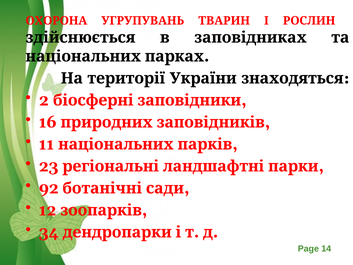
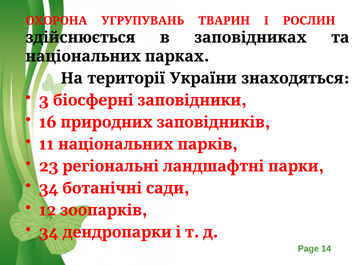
2: 2 -> 3 (44, 100)
92: 92 -> 34 (49, 188)
